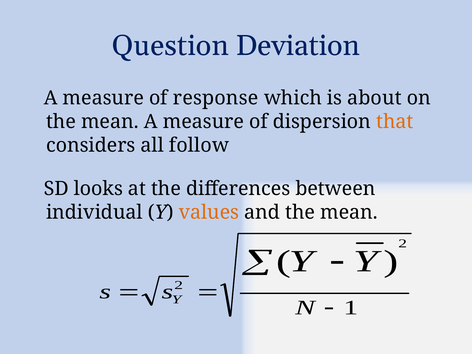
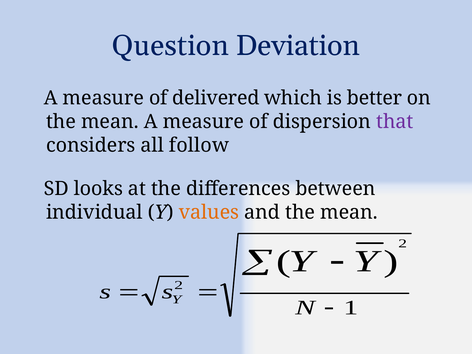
response: response -> delivered (216, 98)
about: about -> better (375, 98)
that colour: orange -> purple (395, 122)
